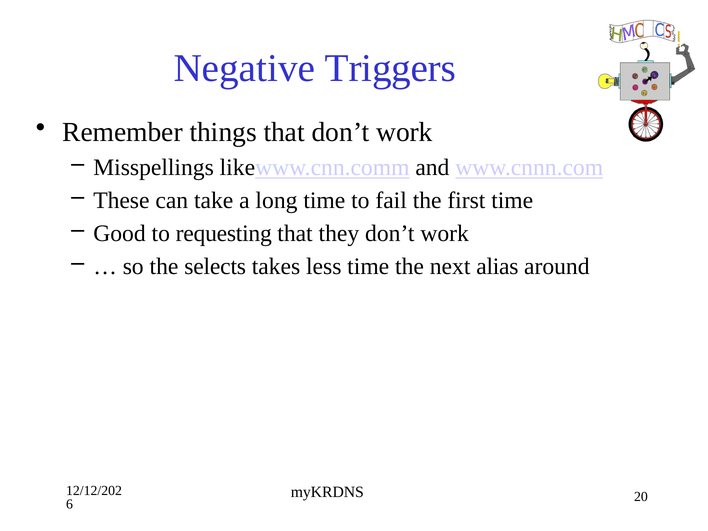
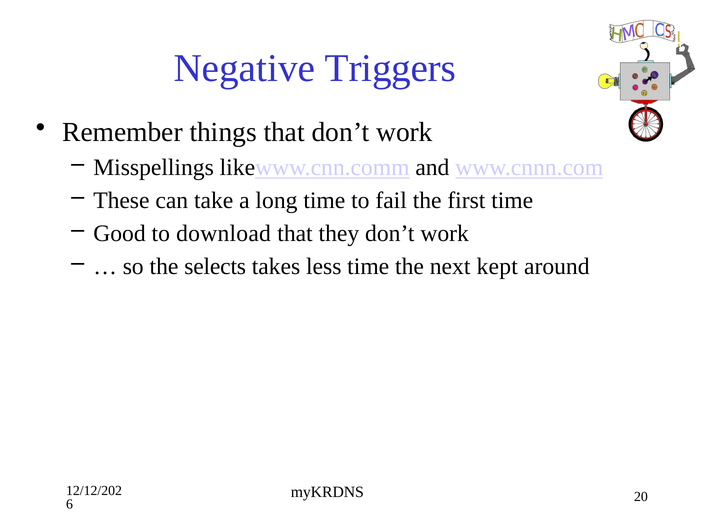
requesting: requesting -> download (224, 234)
alias: alias -> kept (497, 267)
